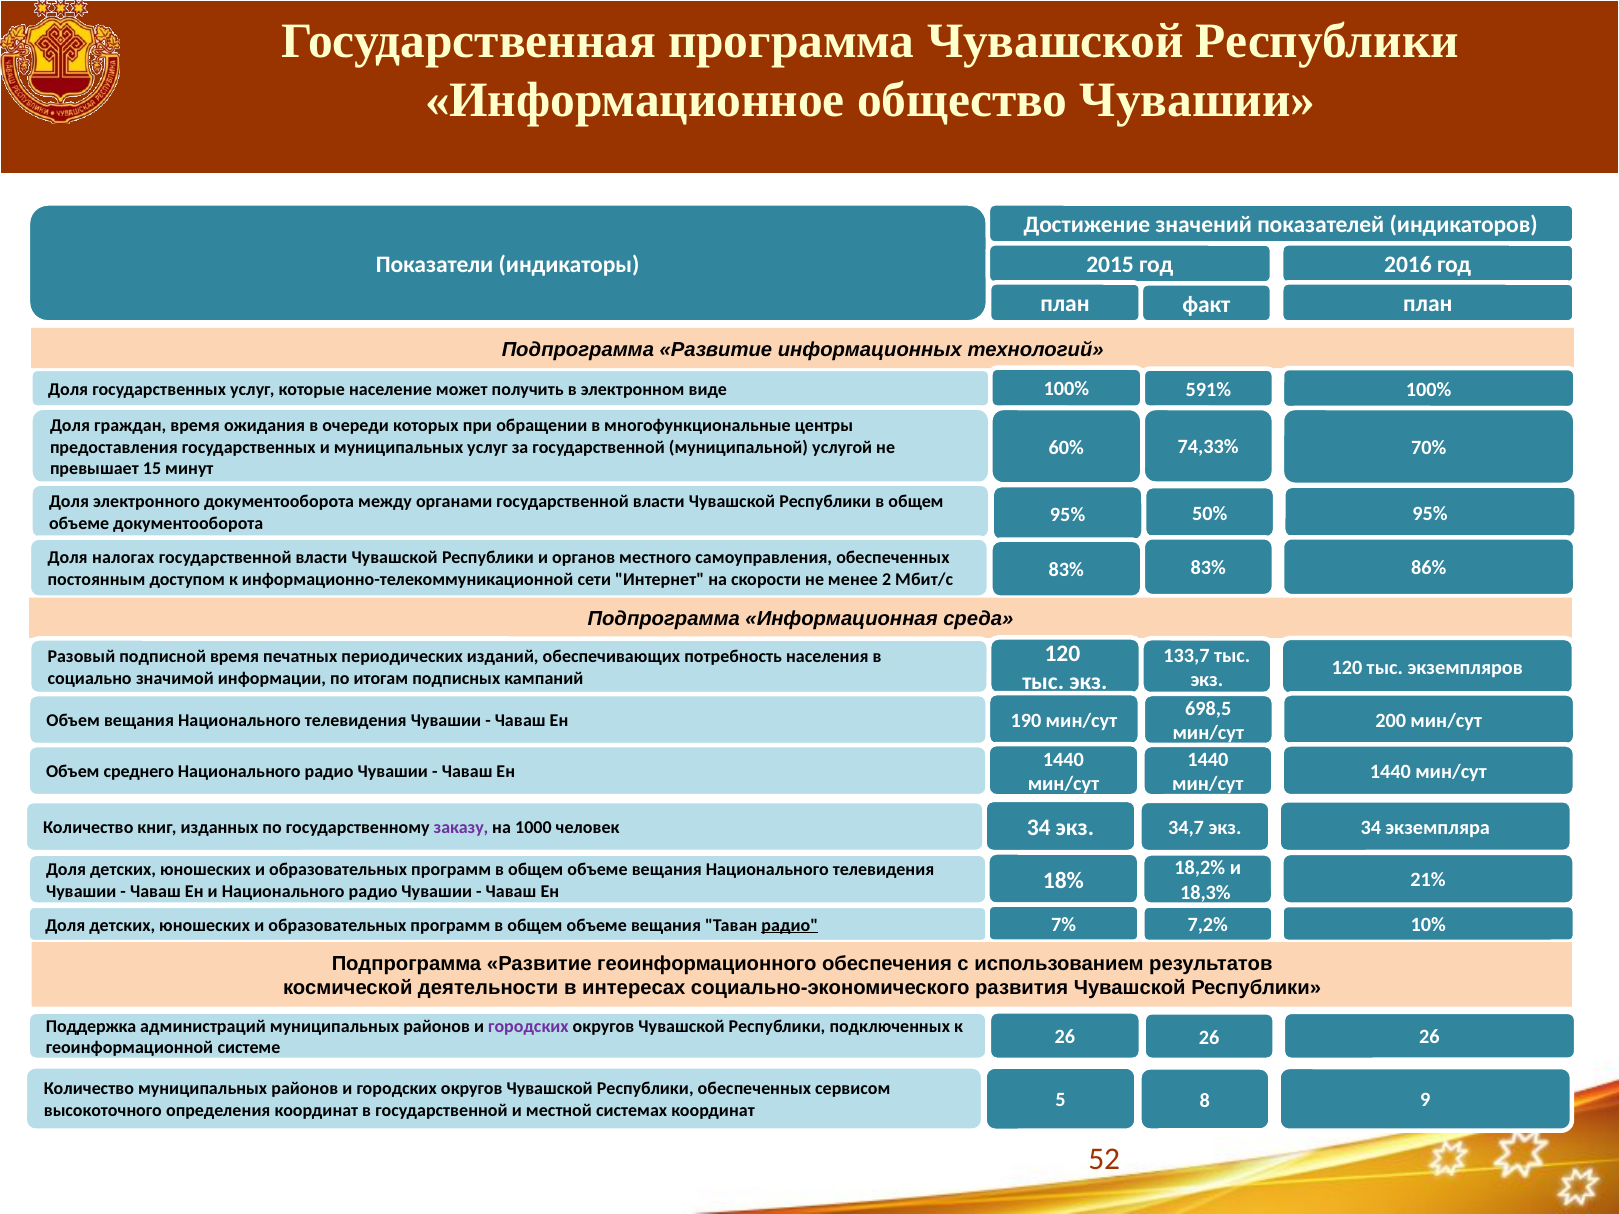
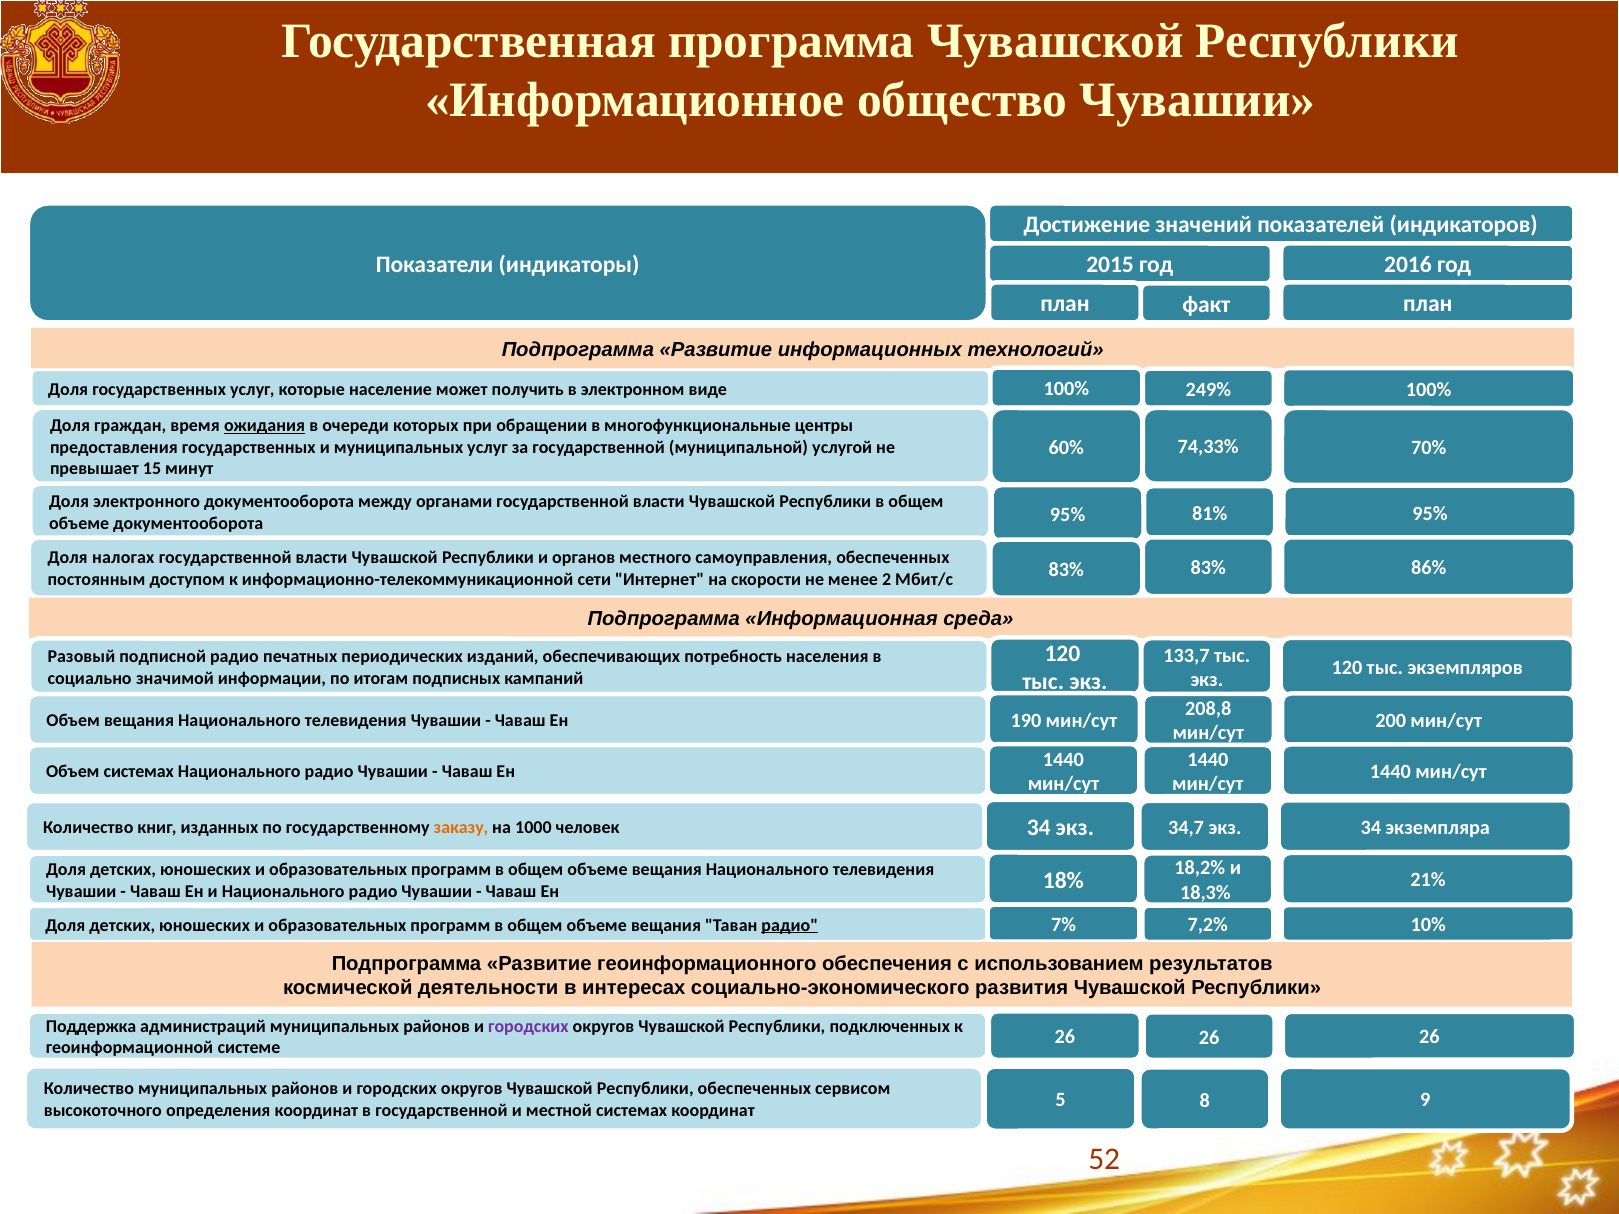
591%: 591% -> 249% (1208, 390)
ожидания underline: none -> present (265, 426)
50%: 50% -> 81% (1210, 514)
подписной время: время -> радио (234, 657)
698,5: 698,5 -> 208,8 (1208, 709)
Объем среднего: среднего -> системах (139, 772)
заказу colour: purple -> orange (461, 828)
